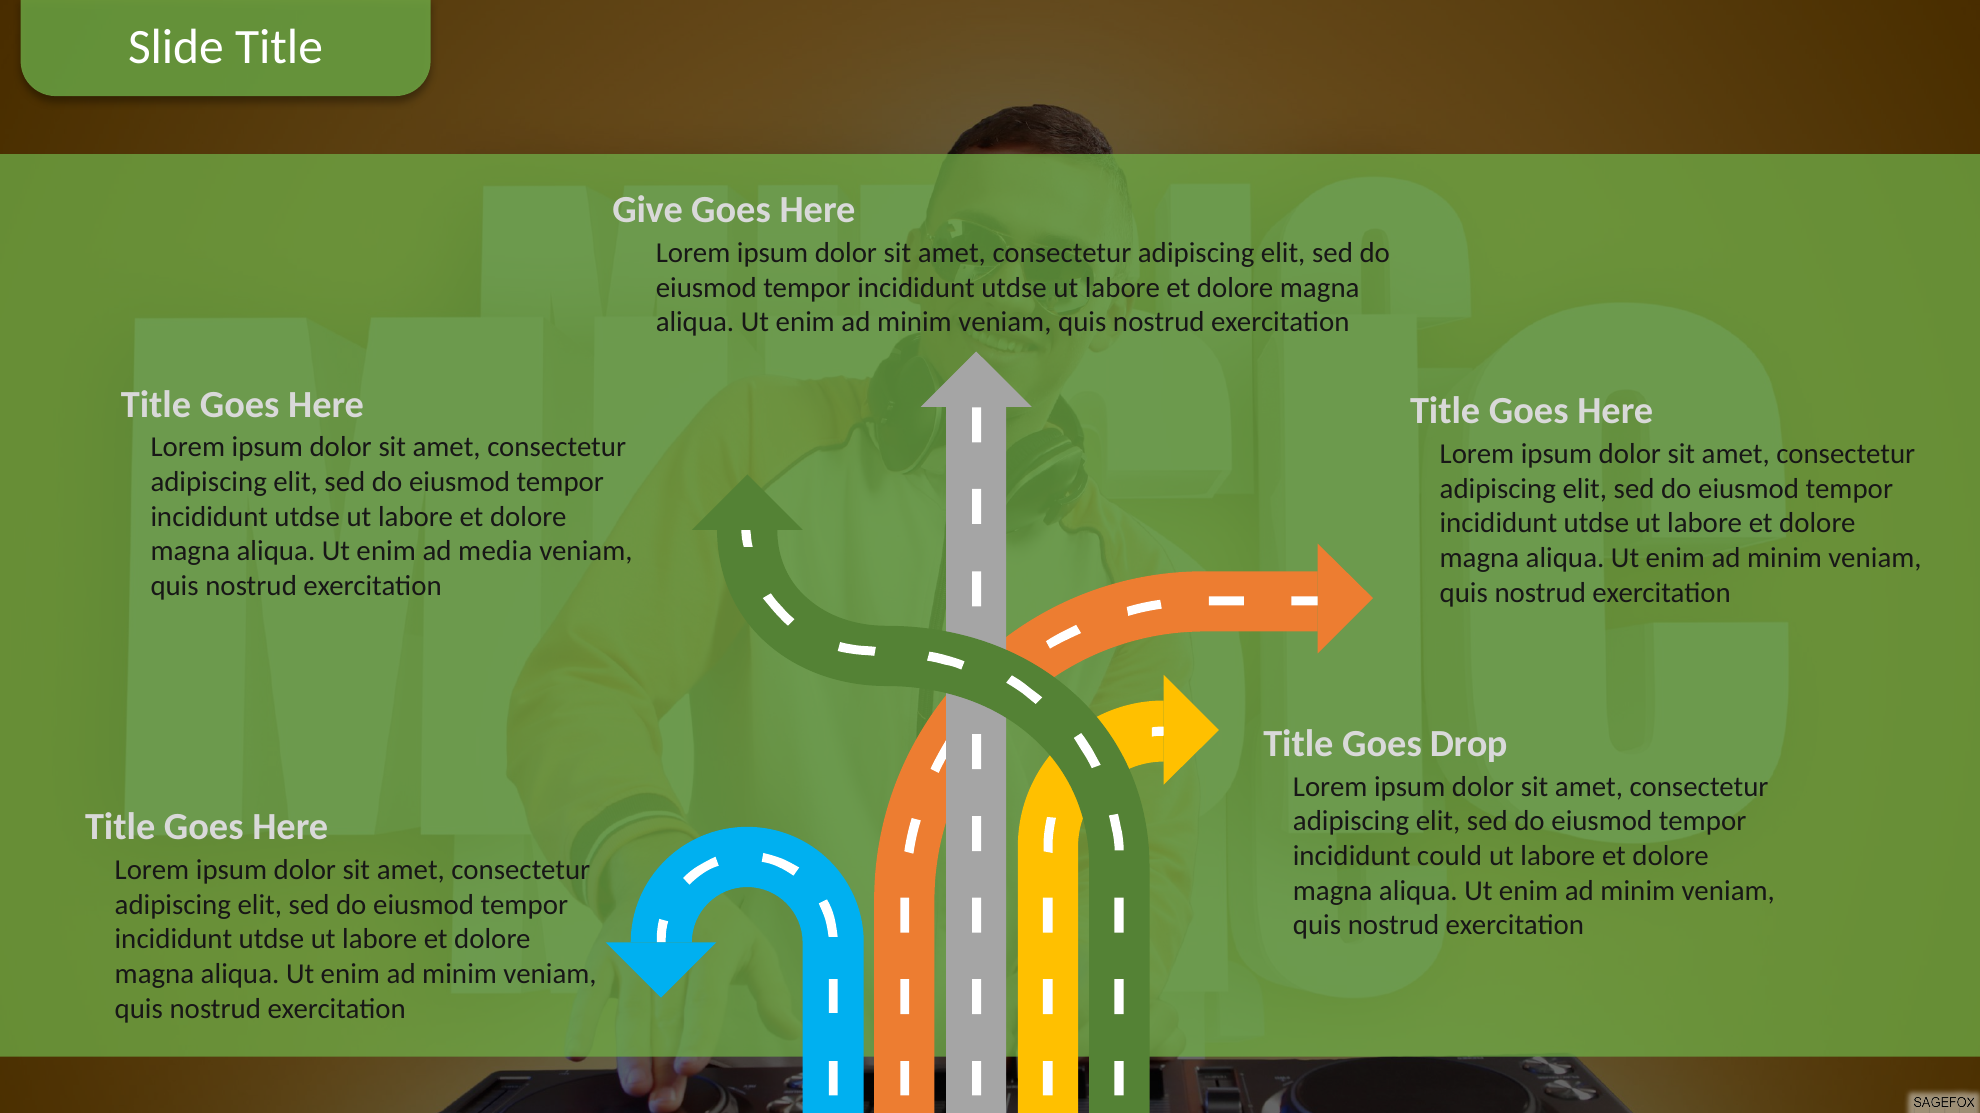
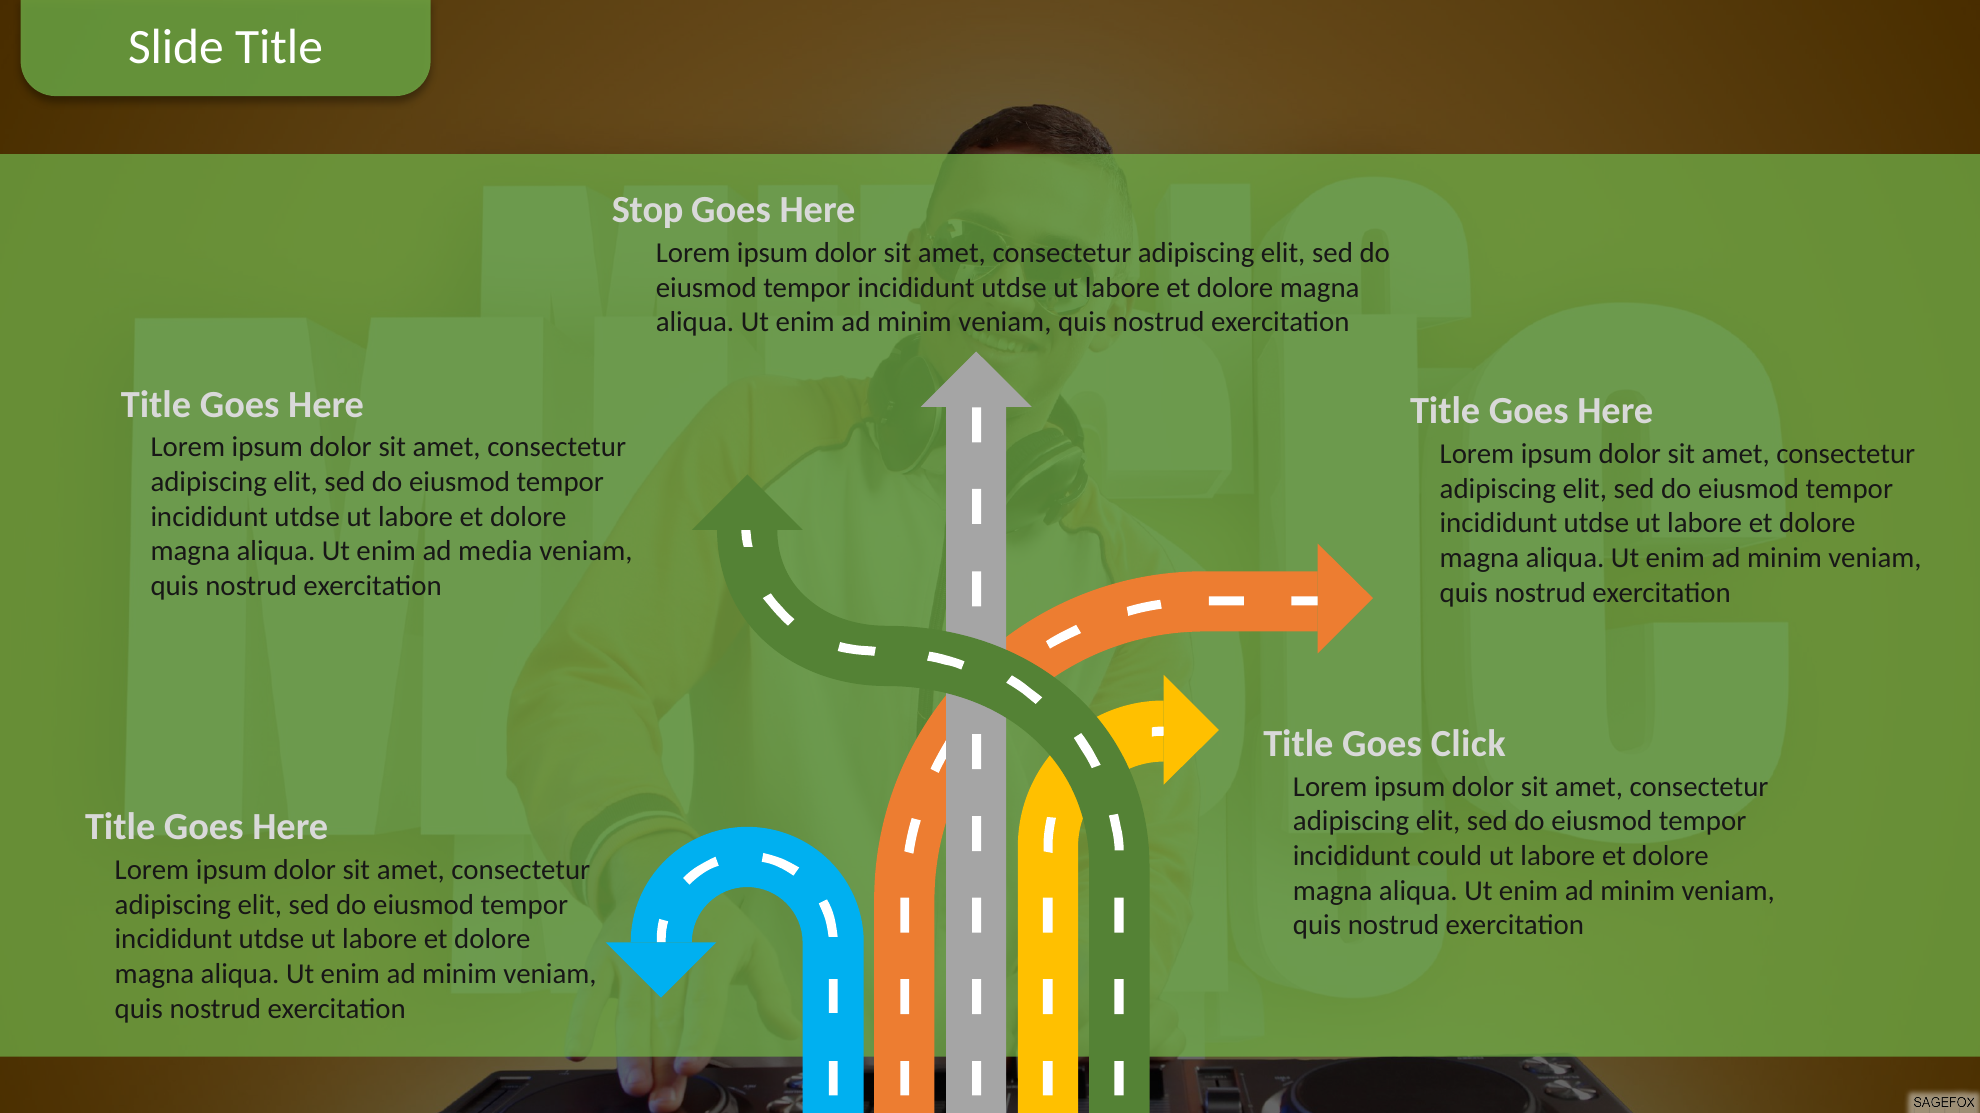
Give: Give -> Stop (648, 210)
Drop: Drop -> Click (1468, 745)
